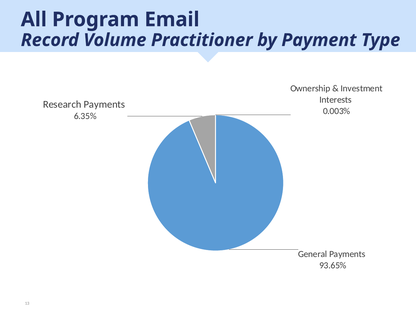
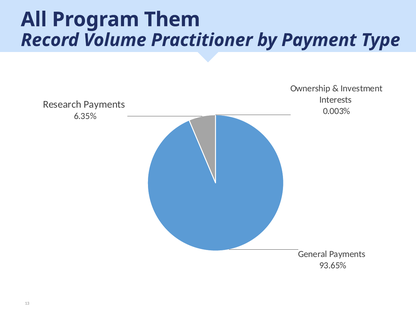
Email: Email -> Them (172, 19)
